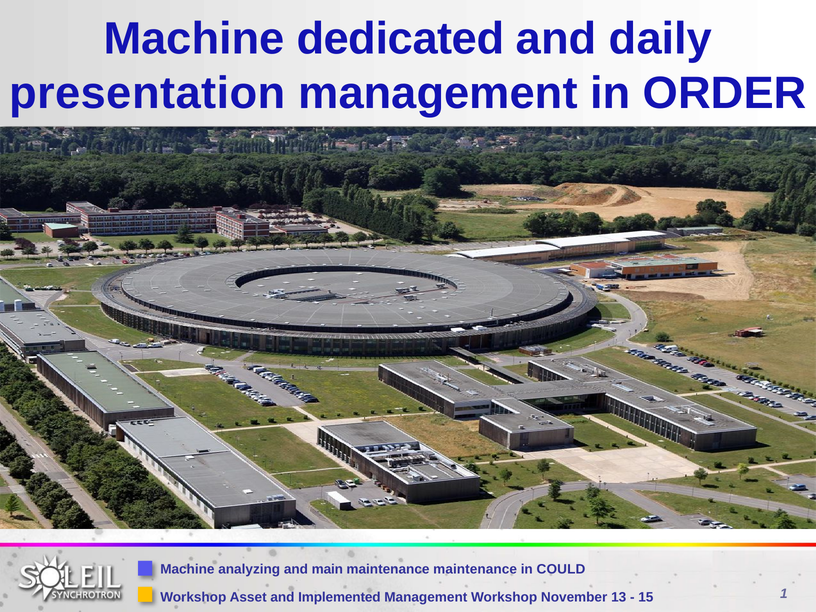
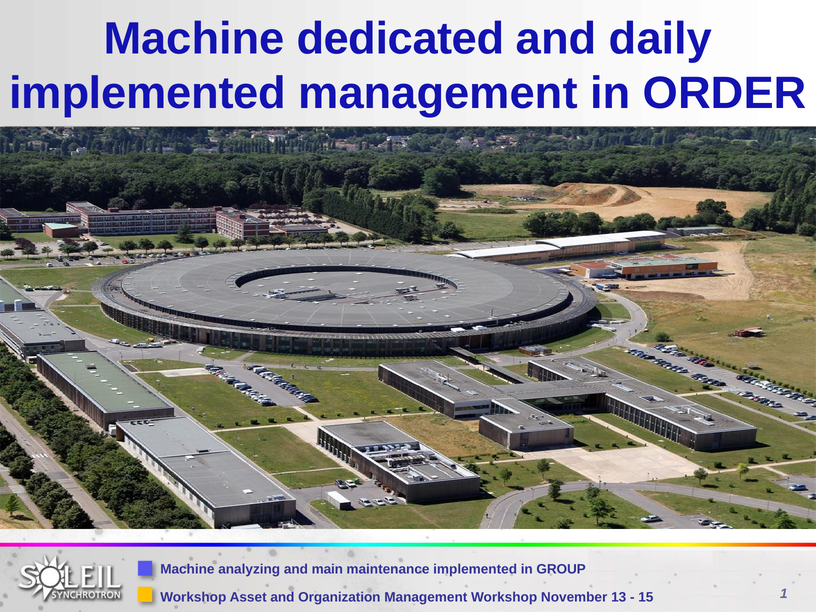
presentation: presentation -> implemented (148, 93)
maintenance maintenance: maintenance -> implemented (475, 570)
COULD: COULD -> GROUP (561, 570)
Implemented: Implemented -> Organization (339, 597)
